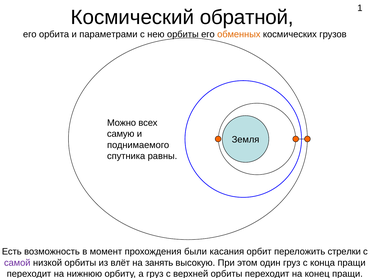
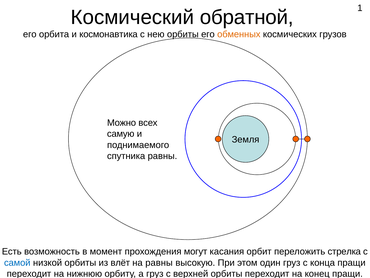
параметрами: параметрами -> космонавтика (108, 34)
были: были -> могут (196, 251)
стрелки: стрелки -> стрелка (344, 251)
самой colour: purple -> blue (17, 262)
на занять: занять -> равны (159, 262)
